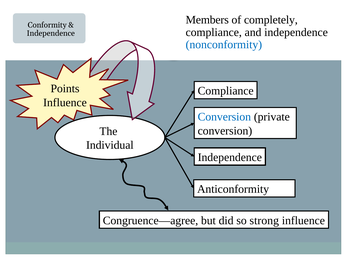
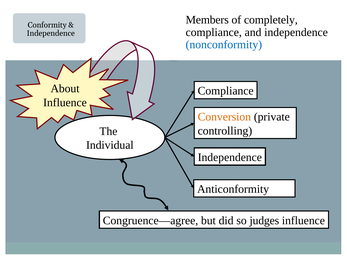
Points: Points -> About (65, 89)
Conversion colour: blue -> orange (224, 117)
conversion: conversion -> controlling (225, 131)
strong: strong -> judges (264, 221)
